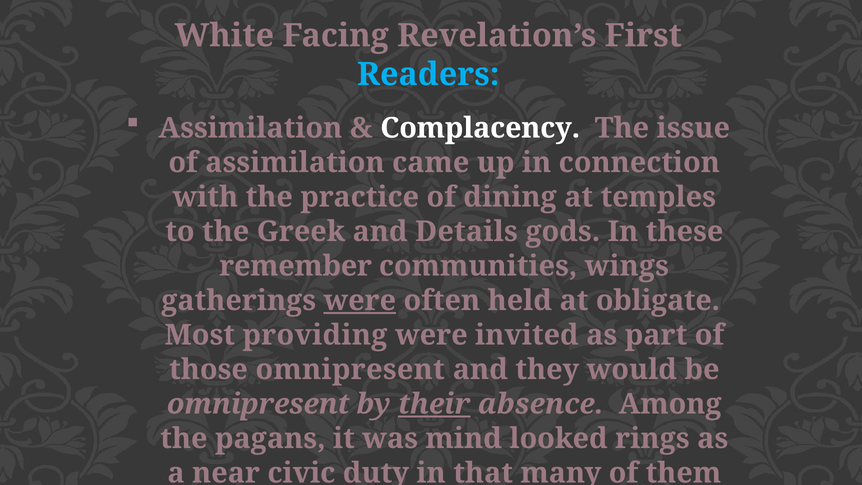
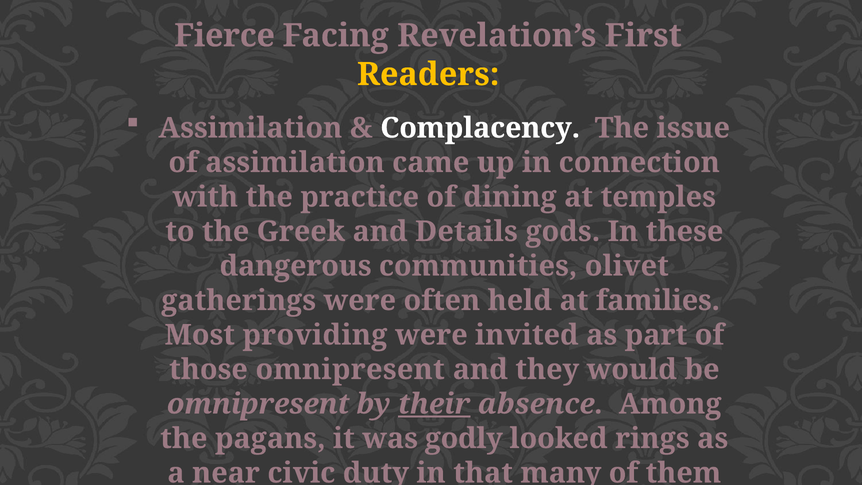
White: White -> Fierce (225, 36)
Readers colour: light blue -> yellow (428, 74)
remember: remember -> dangerous (296, 266)
wings: wings -> olivet (627, 266)
were underline: present -> none (360, 300)
obligate: obligate -> families (658, 300)
mind: mind -> godly (464, 438)
